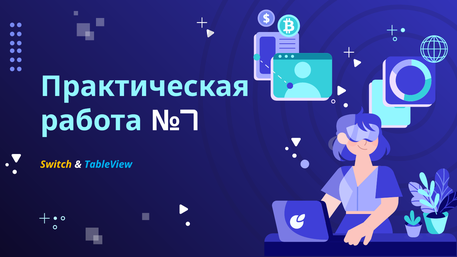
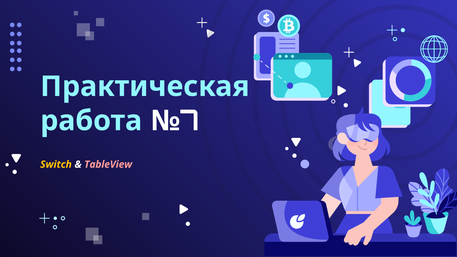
TableView colour: light blue -> pink (108, 164)
